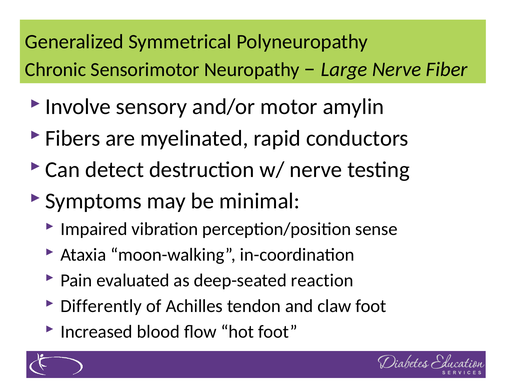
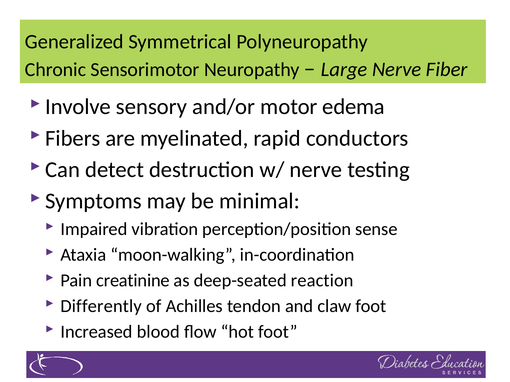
amylin: amylin -> edema (354, 107)
evaluated: evaluated -> creatinine (133, 281)
